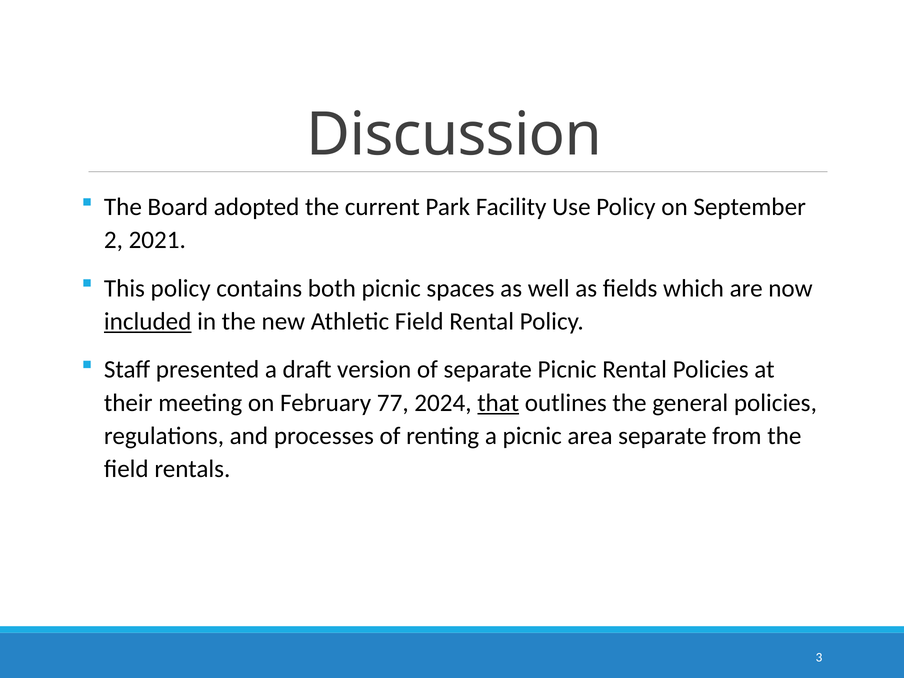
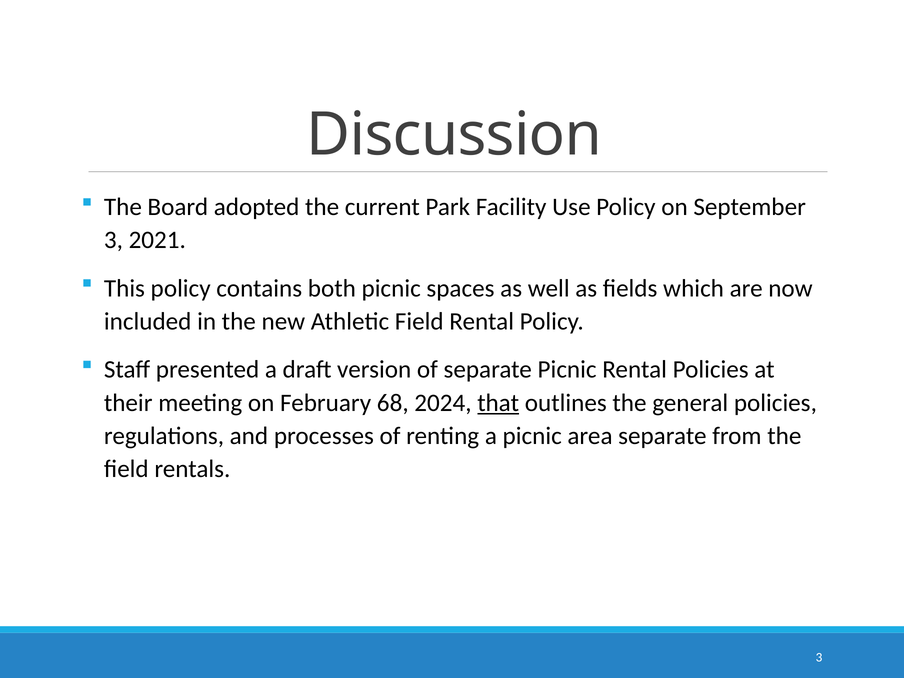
2: 2 -> 3 (113, 240)
included underline: present -> none (148, 321)
77: 77 -> 68 (393, 403)
